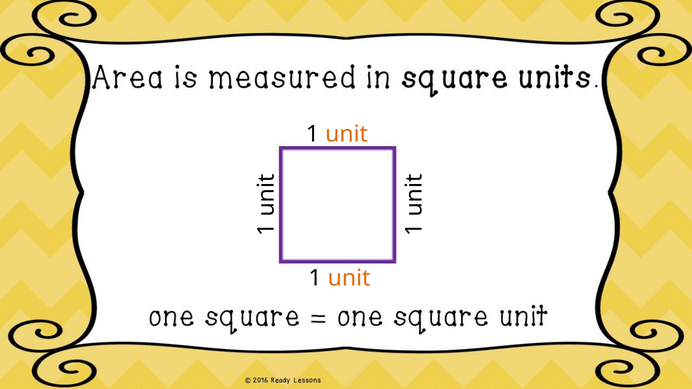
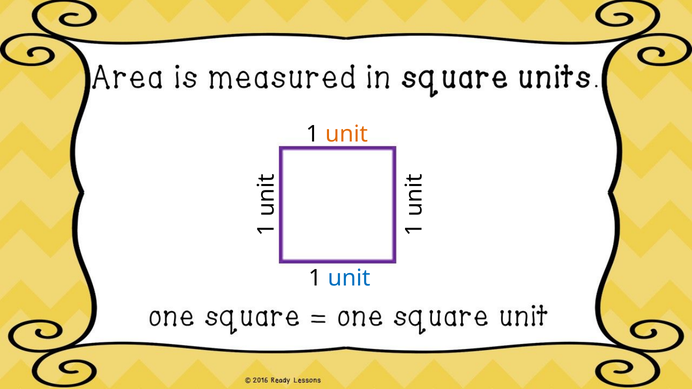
unit colour: orange -> blue (349, 278)
